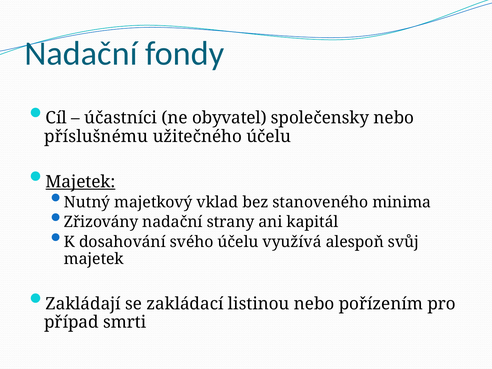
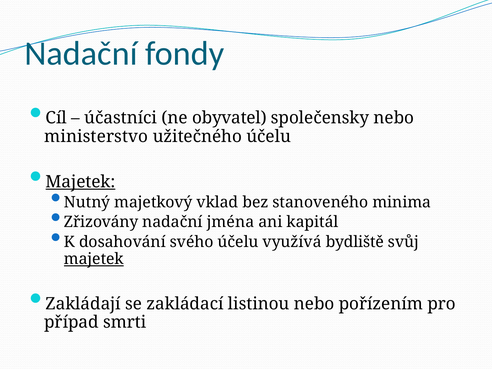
příslušnému: příslušnému -> ministerstvo (96, 136)
strany: strany -> jména (230, 222)
alespoň: alespoň -> bydliště (355, 242)
majetek underline: none -> present (94, 259)
